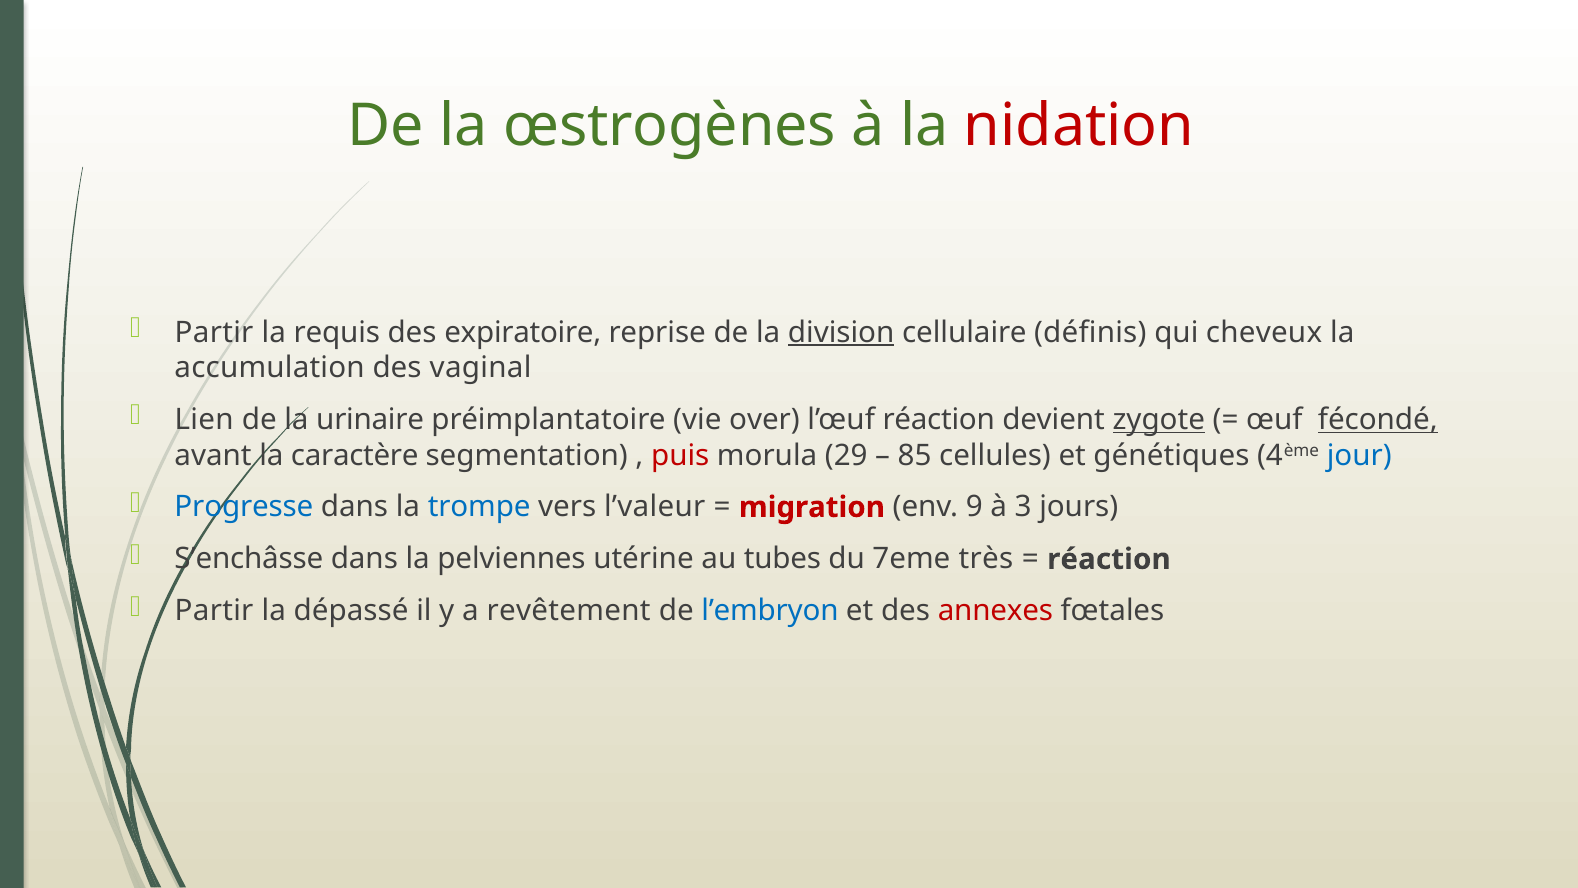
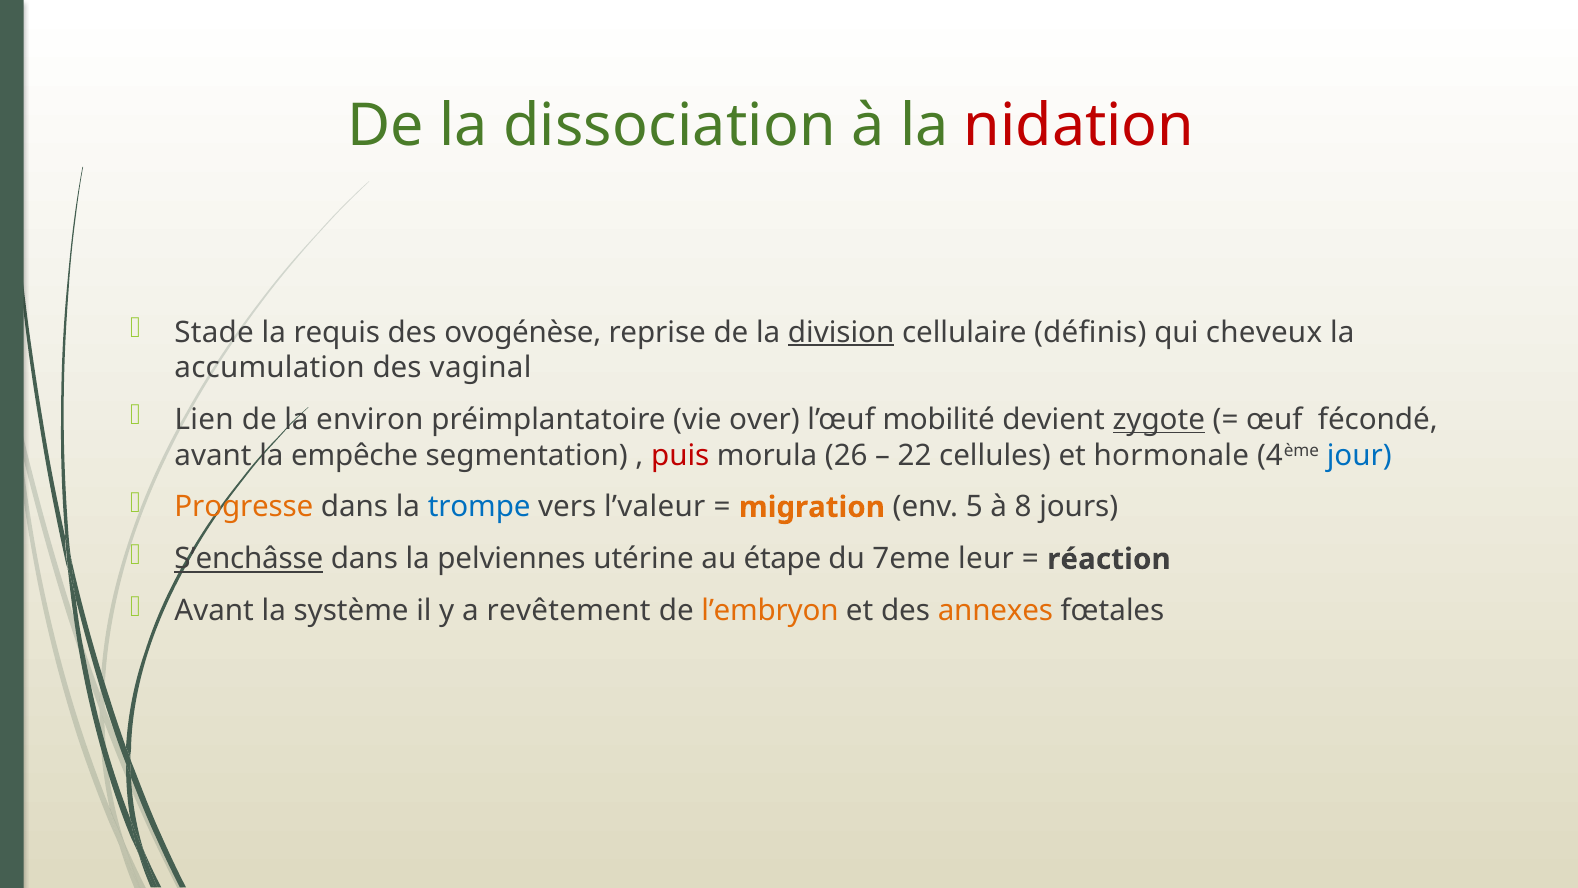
œstrogènes: œstrogènes -> dissociation (670, 126)
Partir: Partir -> Stade (214, 332)
expiratoire: expiratoire -> ovogénèse (523, 332)
urinaire: urinaire -> environ (370, 420)
l’œuf réaction: réaction -> mobilité (939, 420)
fécondé underline: present -> none (1378, 420)
caractère: caractère -> empêche (355, 455)
29: 29 -> 26 (846, 455)
85: 85 -> 22 (915, 455)
génétiques: génétiques -> hormonale (1171, 455)
Progresse colour: blue -> orange (244, 507)
migration colour: red -> orange (812, 507)
9: 9 -> 5 (974, 507)
3: 3 -> 8 (1023, 507)
S’enchâsse underline: none -> present (249, 559)
tubes: tubes -> étape (782, 559)
très: très -> leur (986, 559)
Partir: Partir -> Avant (214, 611)
dépassé: dépassé -> système (351, 611)
l’embryon colour: blue -> orange (770, 611)
annexes colour: red -> orange (995, 611)
